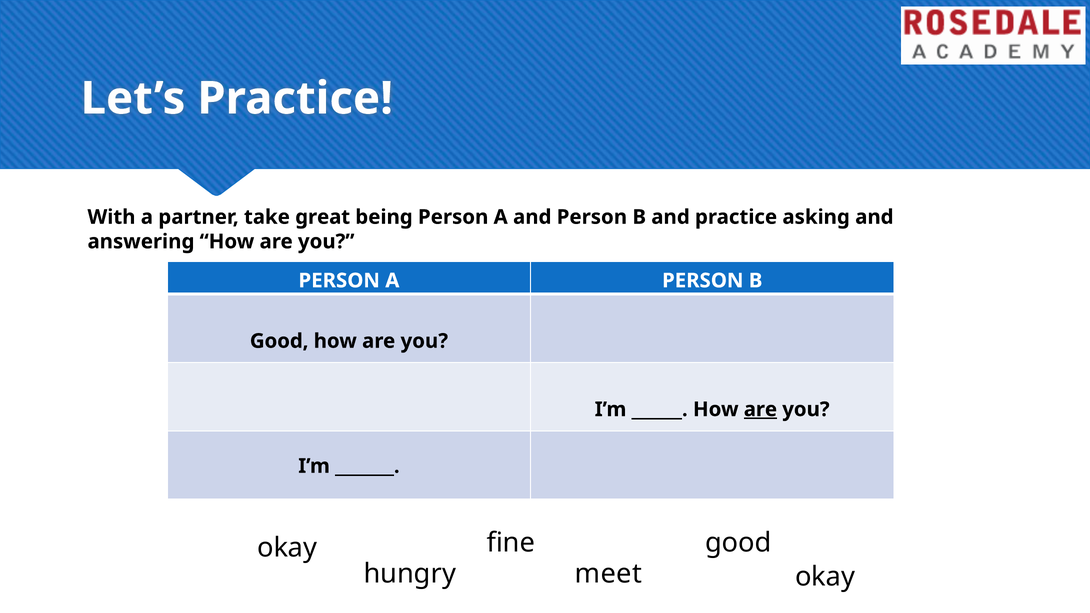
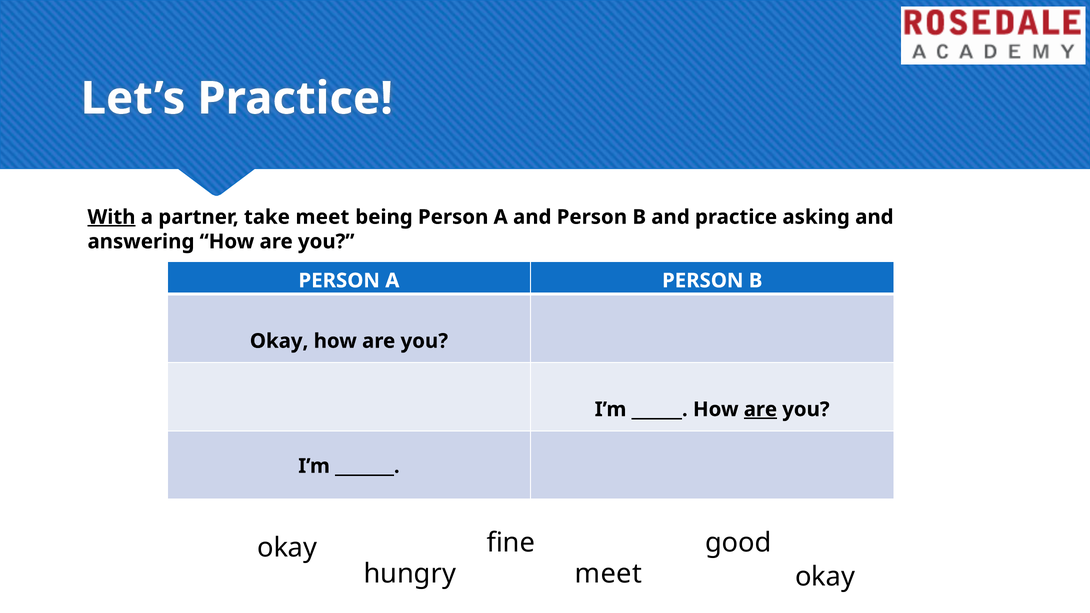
With underline: none -> present (111, 217)
take great: great -> meet (322, 217)
Good: Good -> Okay (279, 341)
